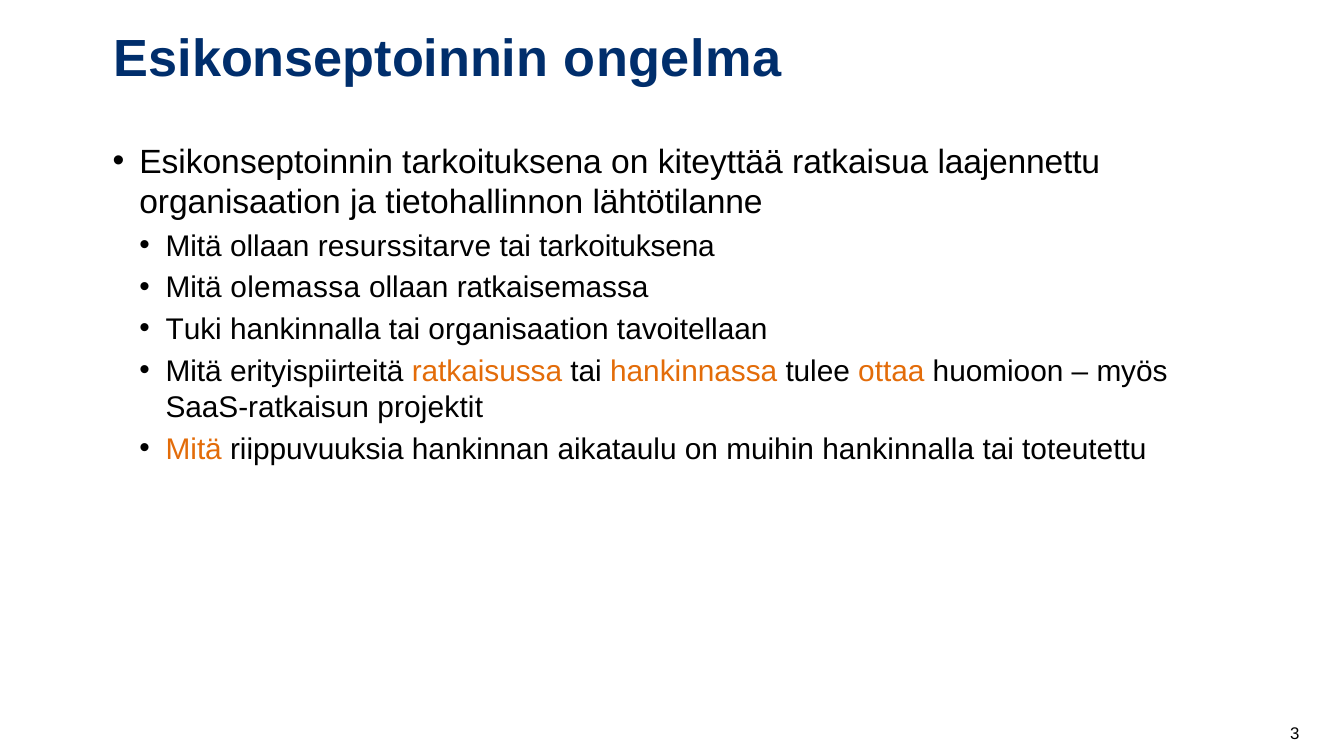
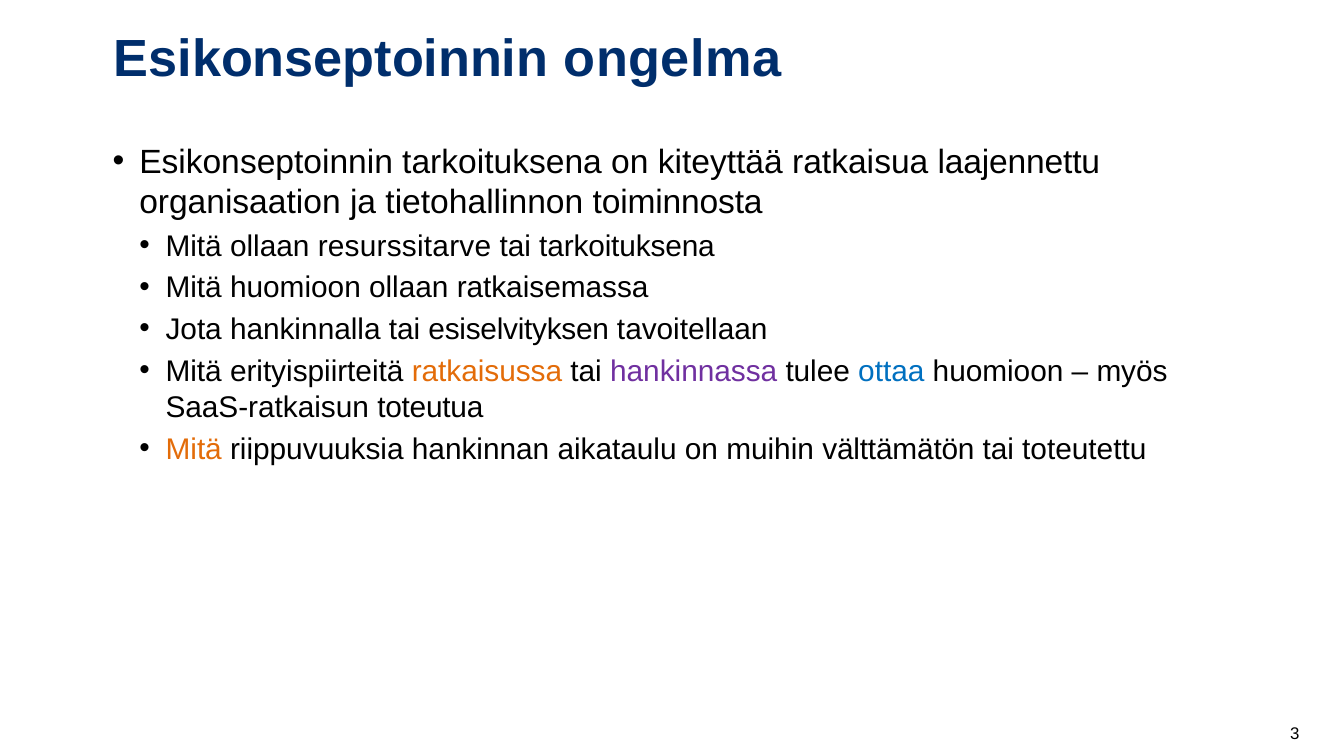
lähtötilanne: lähtötilanne -> toiminnosta (678, 202)
Mitä olemassa: olemassa -> huomioon (295, 288)
Tuki: Tuki -> Jota (194, 330)
tai organisaation: organisaation -> esiselvityksen (519, 330)
hankinnassa colour: orange -> purple (694, 372)
ottaa colour: orange -> blue (891, 372)
projektit: projektit -> toteutua (430, 407)
muihin hankinnalla: hankinnalla -> välttämätön (898, 449)
